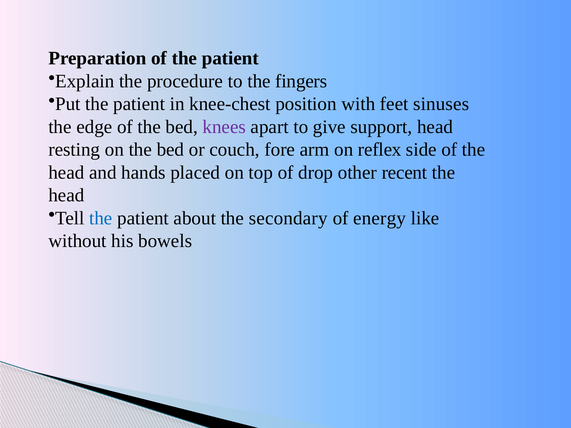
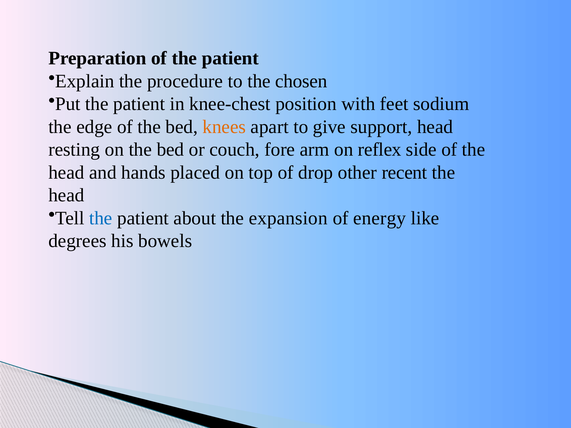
fingers: fingers -> chosen (301, 81)
sinuses: sinuses -> sodium (441, 104)
knees colour: purple -> orange (224, 127)
secondary: secondary -> expansion (288, 218)
without: without -> degrees (77, 241)
